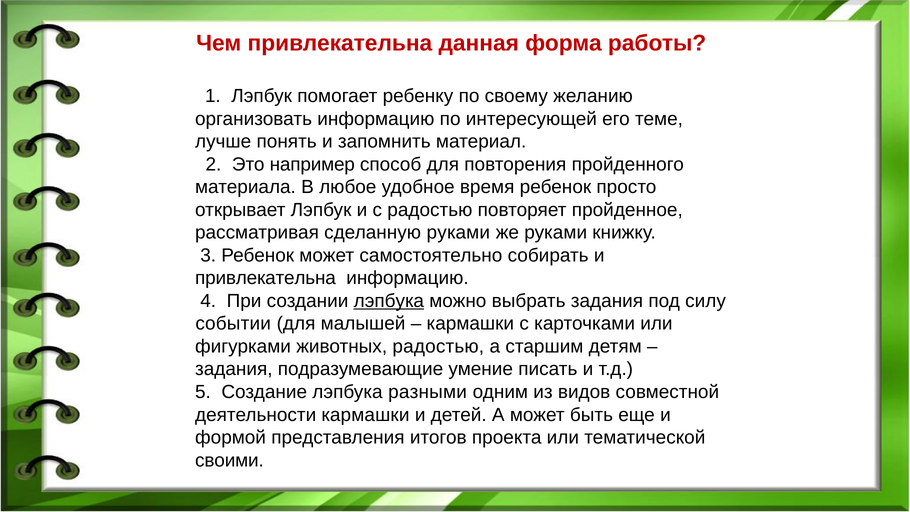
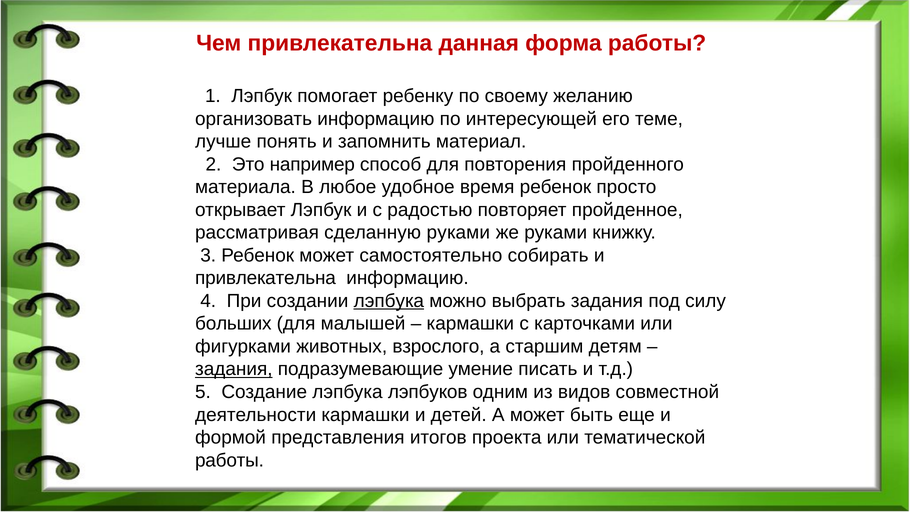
событии: событии -> больших (233, 324)
животных радостью: радостью -> взрослого (438, 346)
задания underline: none -> present (234, 369)
разными: разными -> лэпбуков (428, 392)
своими: своими -> работы (229, 460)
